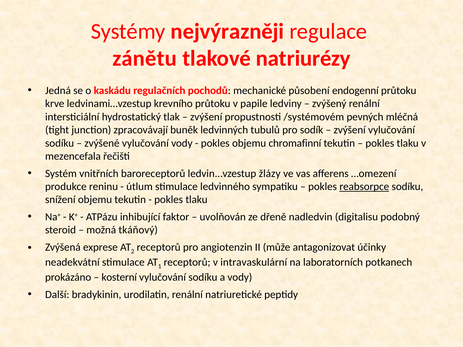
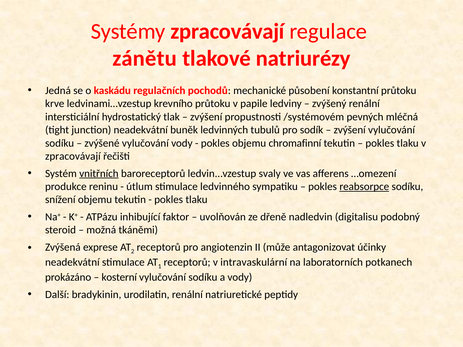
Systémy nejvýrazněji: nejvýrazněji -> zpracovávají (228, 31)
endogenní: endogenní -> konstantní (355, 91)
junction zpracovávají: zpracovávají -> neadekvátní (141, 130)
mezencefala: mezencefala -> zpracovávají (73, 156)
vnitřních underline: none -> present (99, 174)
žlázy: žlázy -> svaly (270, 174)
tkáňový: tkáňový -> tkáněmi (138, 230)
